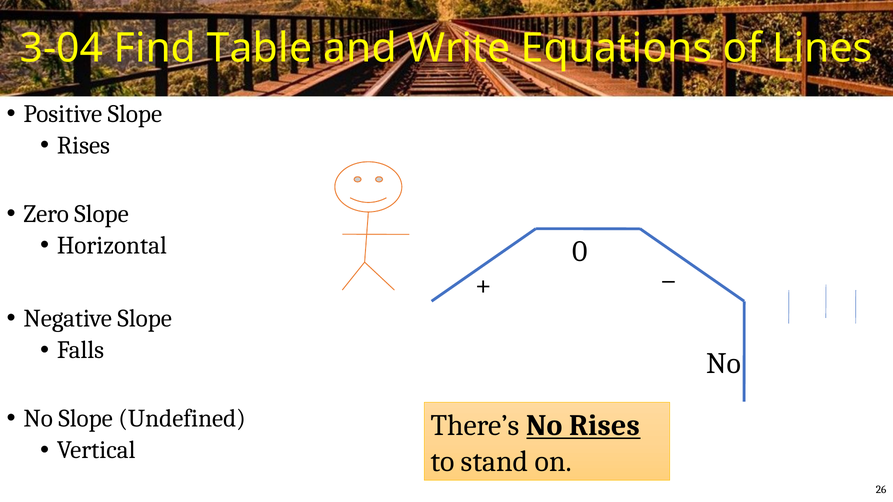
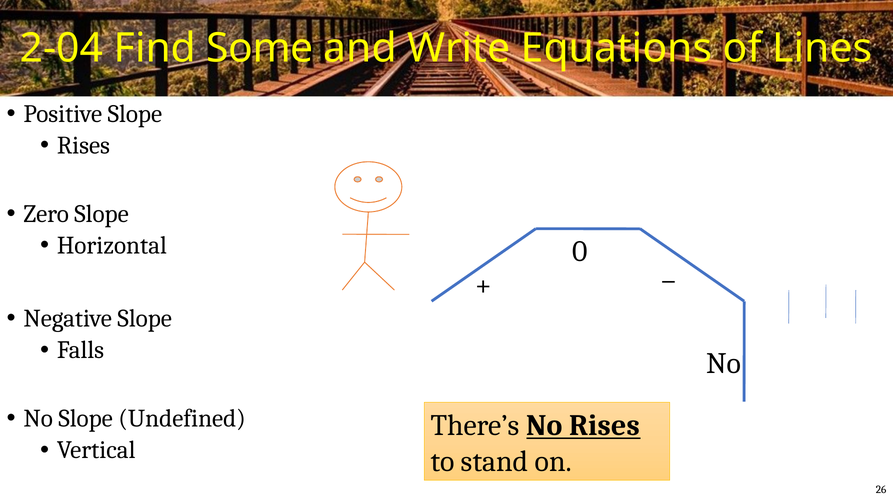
3-04: 3-04 -> 2-04 (62, 48)
Table: Table -> Some (260, 48)
